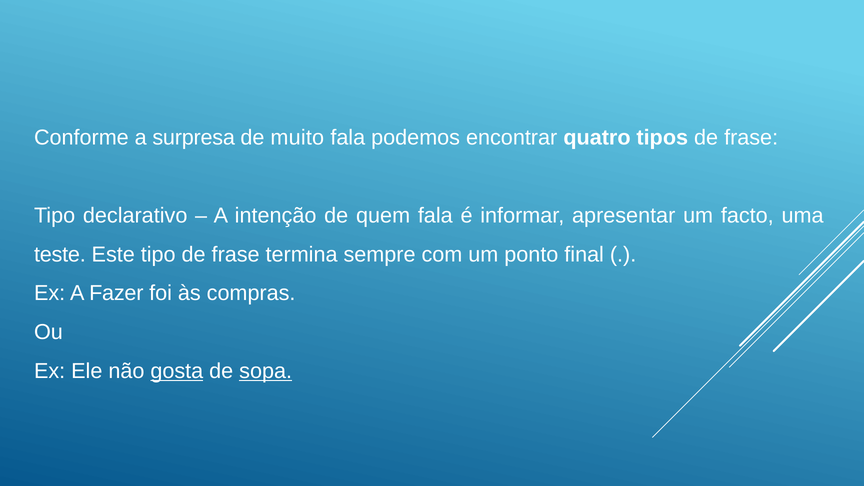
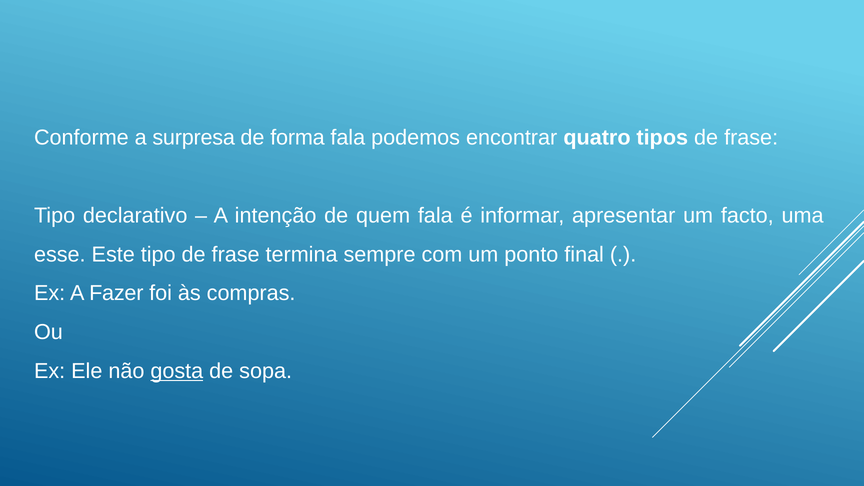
muito: muito -> forma (298, 138)
teste: teste -> esse (60, 254)
sopa underline: present -> none (266, 371)
